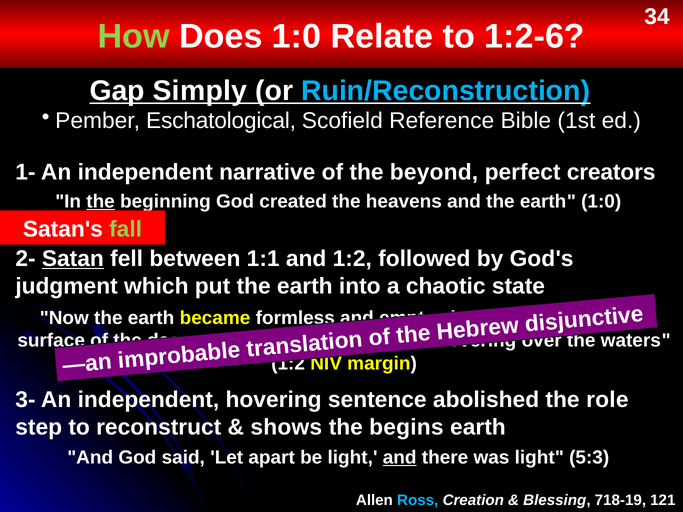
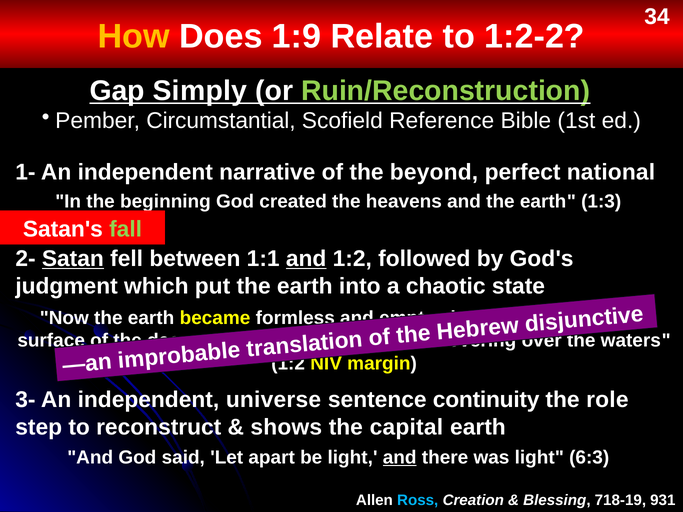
How colour: light green -> yellow (134, 37)
Does 1:0: 1:0 -> 1:9 (297, 37)
1:2-6: 1:2-6 -> 1:2-2 (535, 37)
Ruin/Reconstruction colour: light blue -> light green (446, 91)
Eschatological: Eschatological -> Circumstantial (221, 121)
creators: creators -> national (611, 172)
the underline: present -> none (101, 202)
earth 1:0: 1:0 -> 1:3 (601, 202)
and underline: none -> present (306, 259)
independent hovering: hovering -> universe (273, 400)
abolished: abolished -> continuity (486, 400)
begins: begins -> capital (406, 427)
5:3: 5:3 -> 6:3 (589, 458)
121: 121 -> 931 (663, 501)
